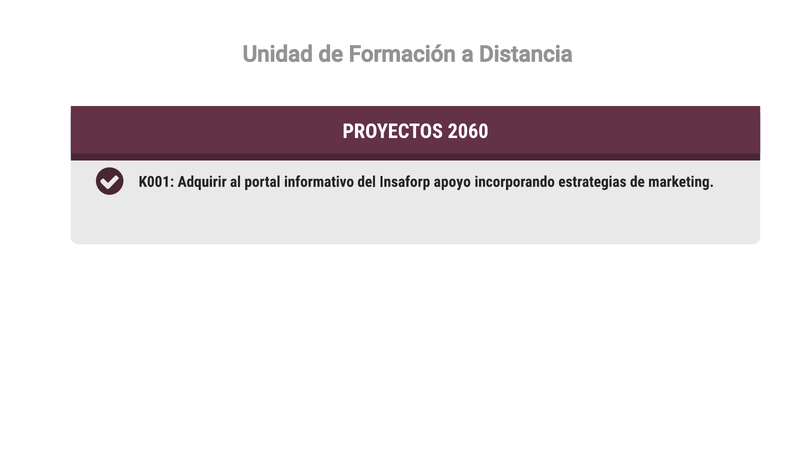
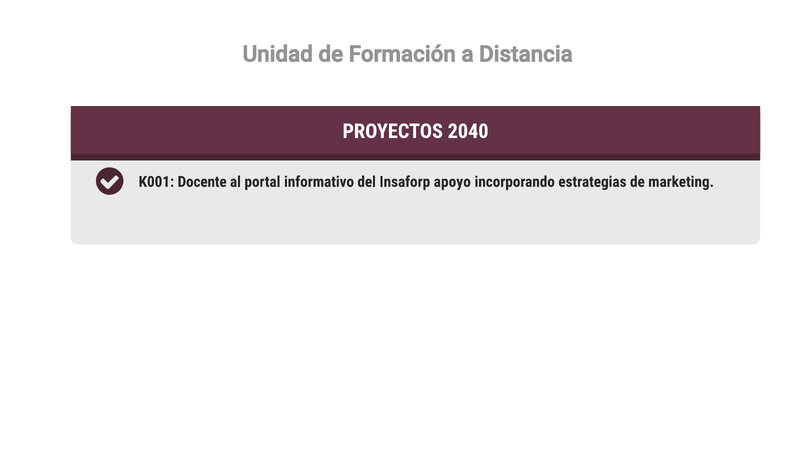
2060: 2060 -> 2040 (468, 131)
Adquirir: Adquirir -> Docente (202, 182)
